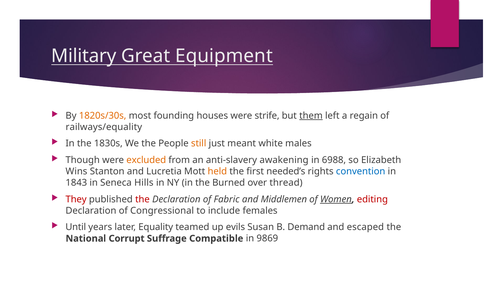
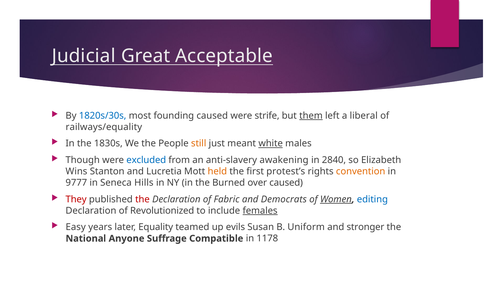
Military: Military -> Judicial (84, 56)
Equipment: Equipment -> Acceptable (224, 56)
1820s/30s colour: orange -> blue (103, 116)
founding houses: houses -> caused (212, 116)
regain: regain -> liberal (364, 116)
white underline: none -> present (271, 143)
excluded colour: orange -> blue (146, 160)
6988: 6988 -> 2840 (334, 160)
needed’s: needed’s -> protest’s (286, 171)
convention colour: blue -> orange (361, 171)
1843: 1843 -> 9777 (76, 183)
over thread: thread -> caused (286, 183)
Middlemen: Middlemen -> Democrats (284, 199)
editing colour: red -> blue (372, 199)
Congressional: Congressional -> Revolutionized (162, 211)
females underline: none -> present (260, 211)
Until: Until -> Easy (76, 227)
Demand: Demand -> Uniform (306, 227)
escaped: escaped -> stronger (365, 227)
Corrupt: Corrupt -> Anyone (127, 238)
9869: 9869 -> 1178 (267, 238)
